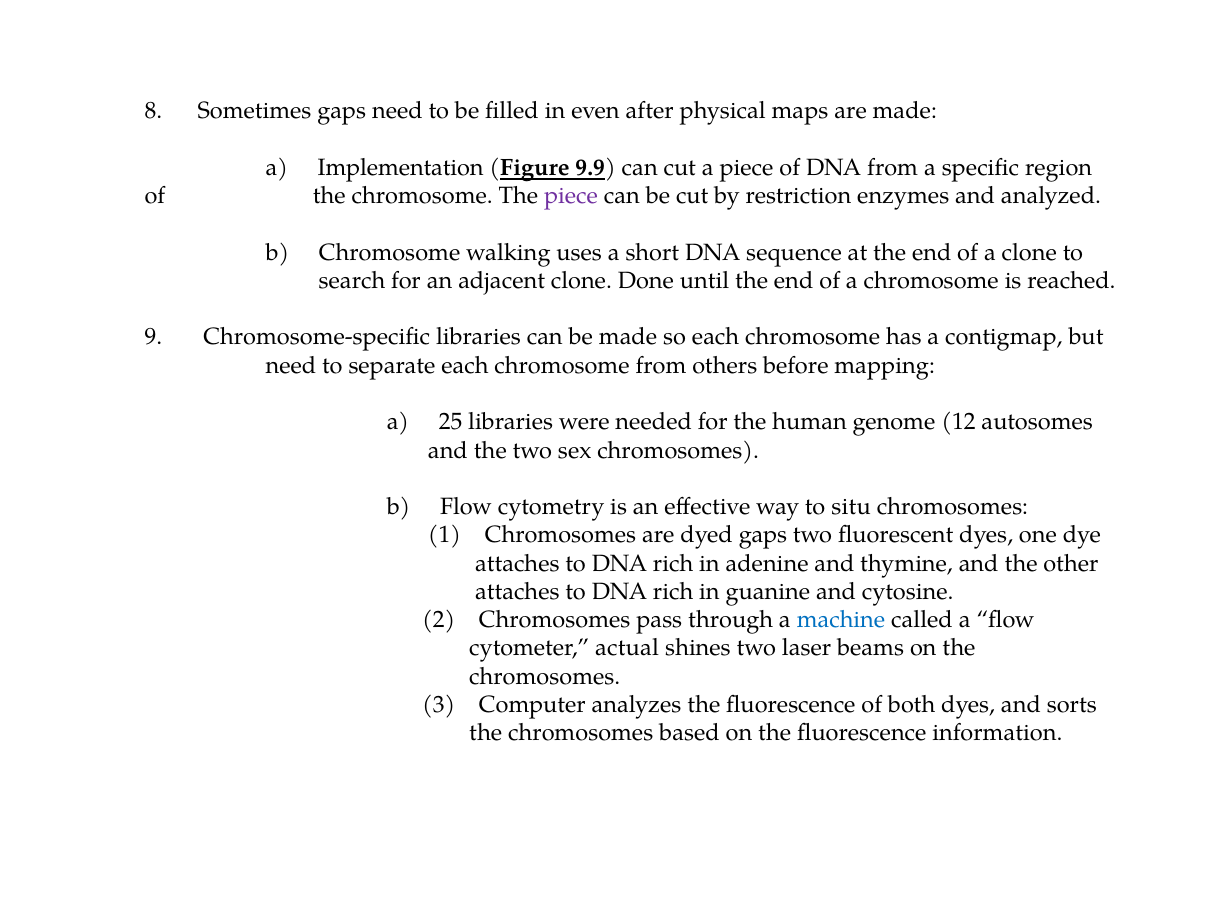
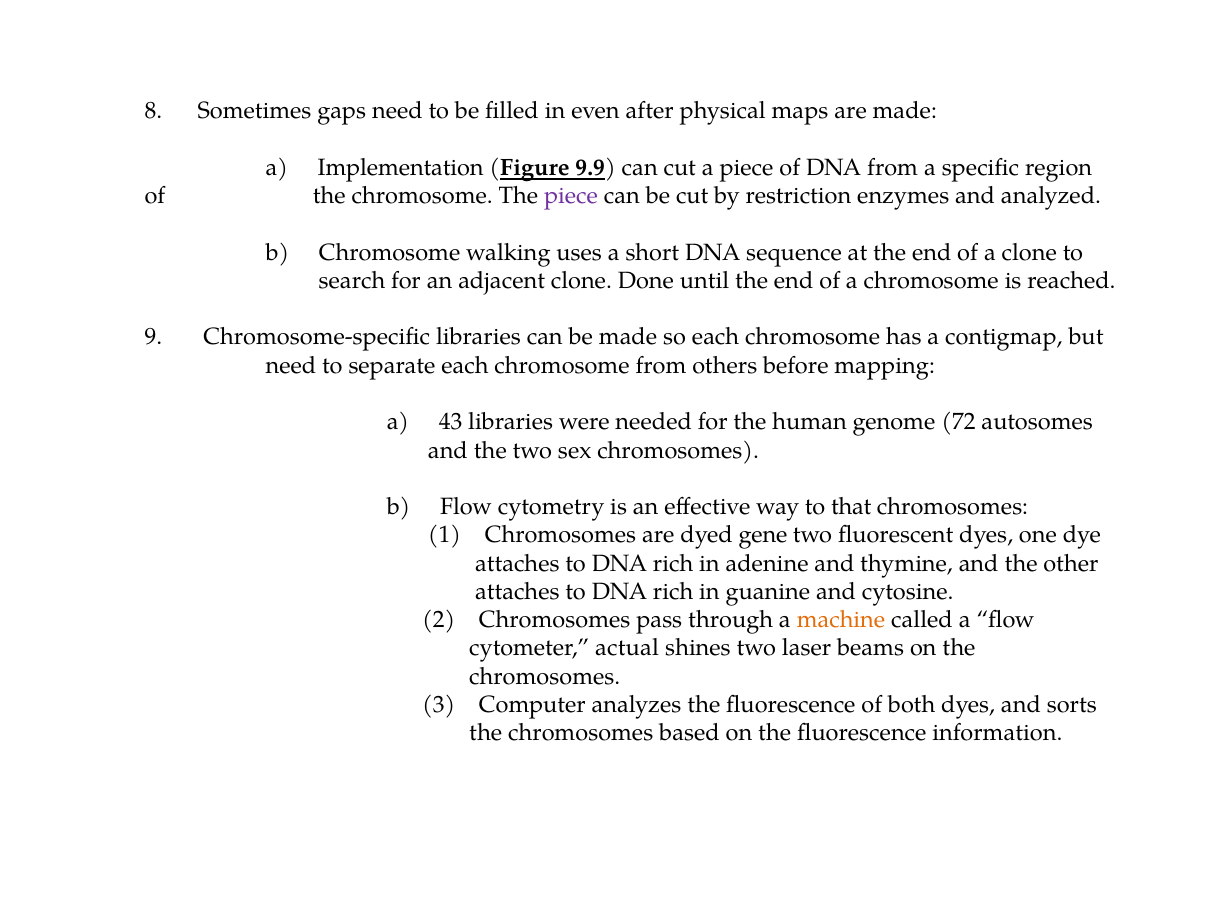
25: 25 -> 43 (451, 422)
12: 12 -> 72 (958, 422)
situ: situ -> that (851, 507)
dyed gaps: gaps -> gene (763, 535)
machine colour: blue -> orange (841, 620)
